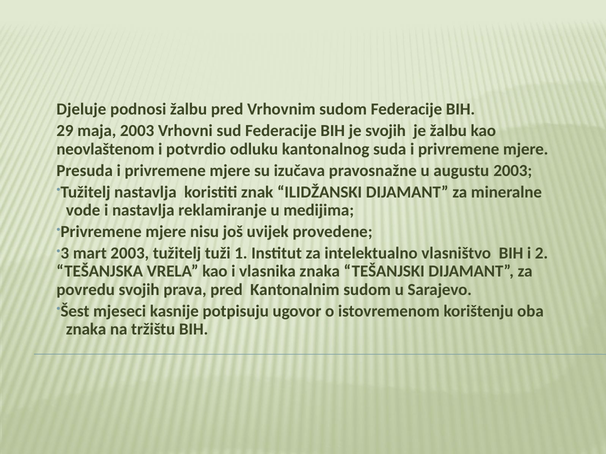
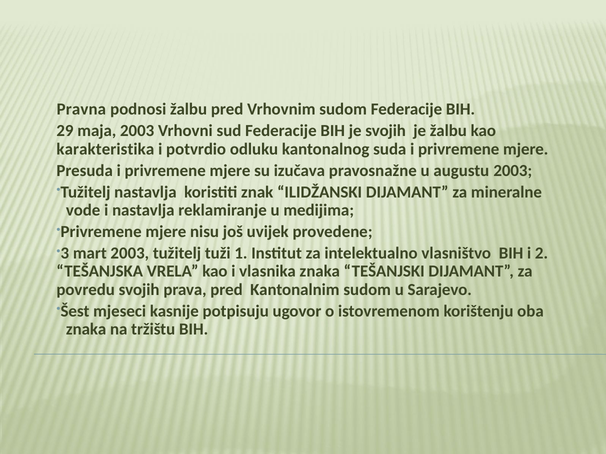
Djeluje: Djeluje -> Pravna (81, 109)
neovlaštenom: neovlaštenom -> karakteristika (105, 149)
